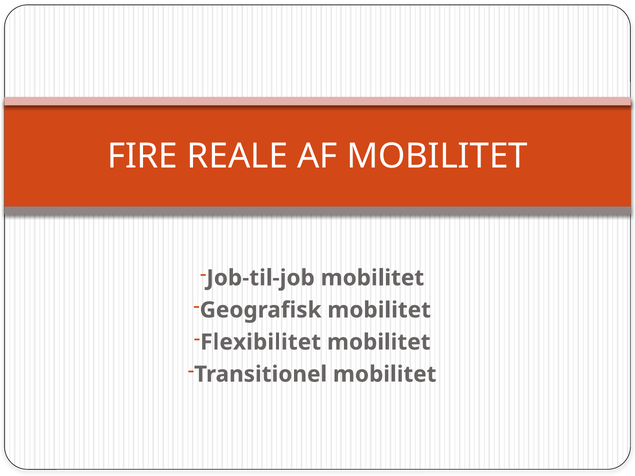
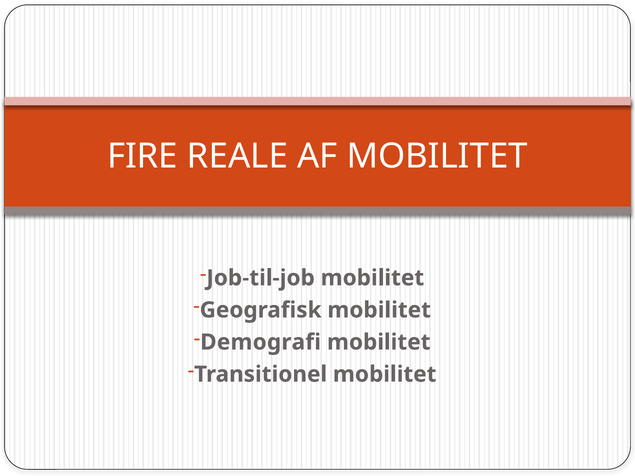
Flexibilitet: Flexibilitet -> Demografi (261, 342)
